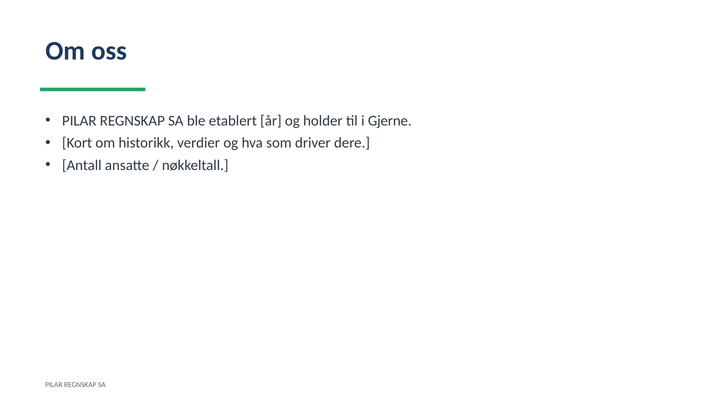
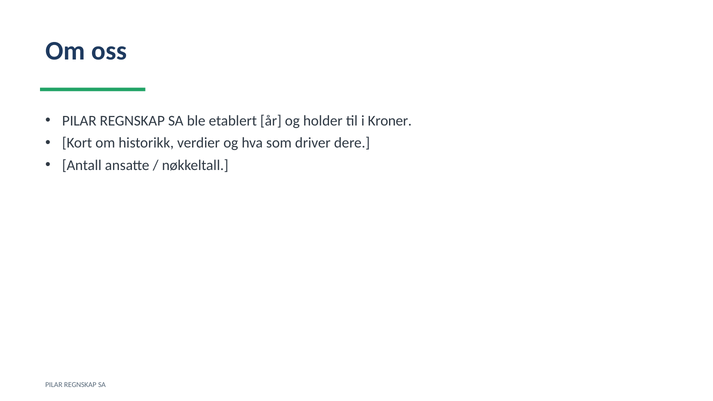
Gjerne: Gjerne -> Kroner (390, 121)
